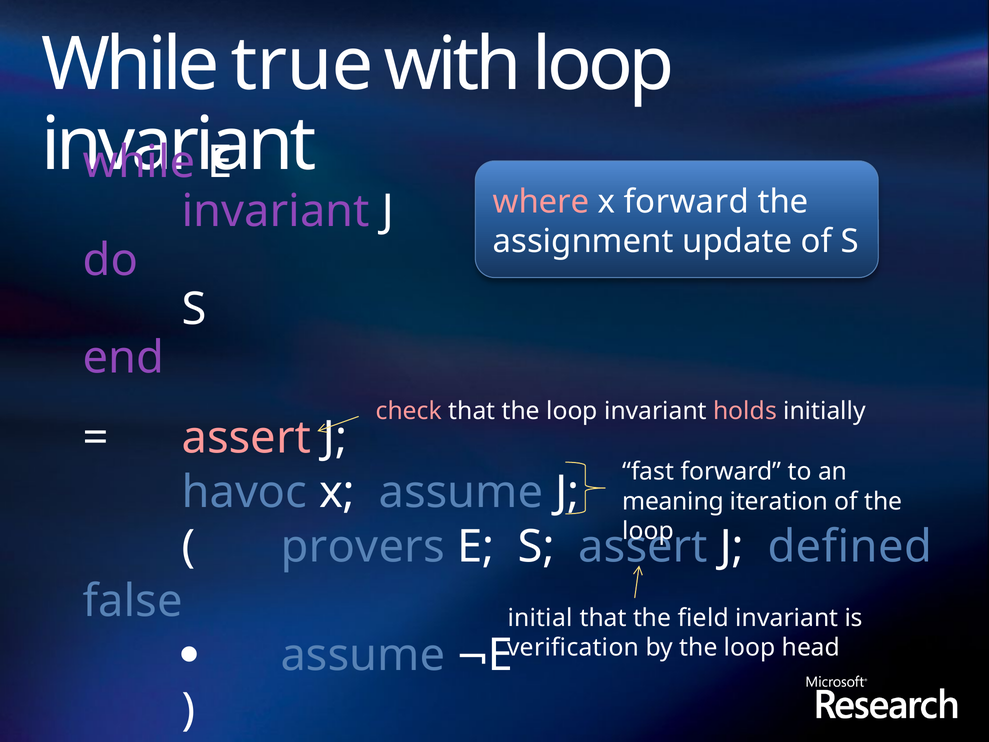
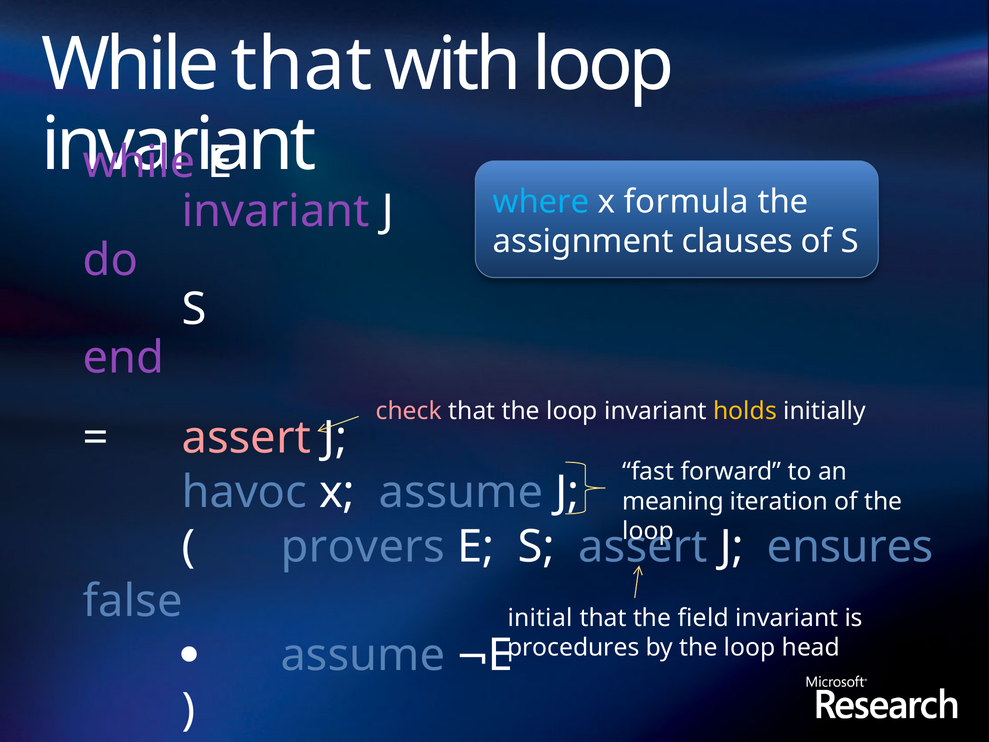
While true: true -> that (302, 64)
where colour: pink -> light blue (541, 202)
x forward: forward -> formula (686, 202)
update: update -> clauses (737, 241)
holds colour: pink -> yellow (745, 411)
defined: defined -> ensures (850, 547)
verification: verification -> procedures (573, 647)
